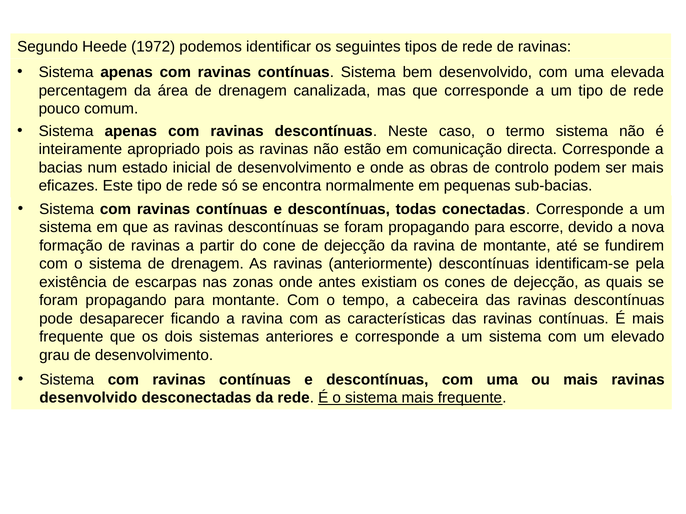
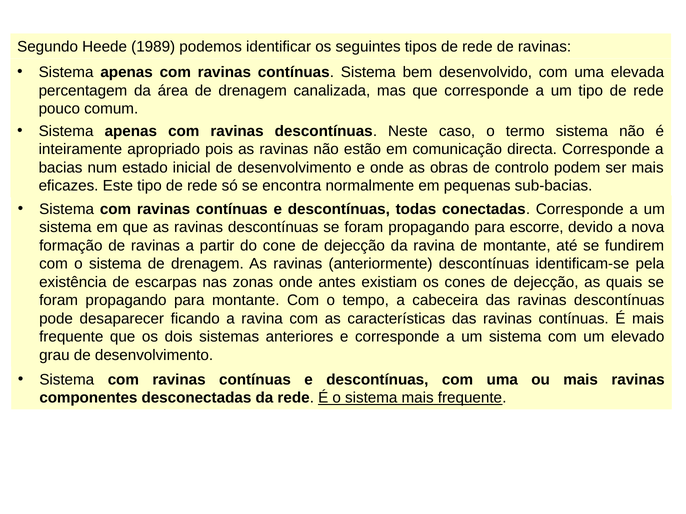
1972: 1972 -> 1989 (153, 47)
desenvolvido: desenvolvido -> componentes (88, 398)
